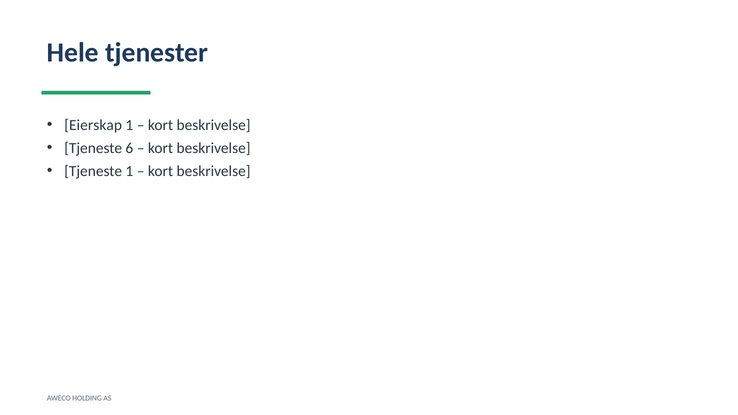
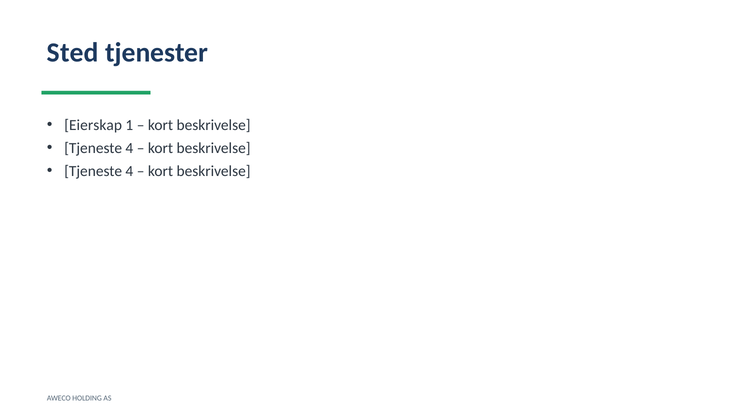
Hele: Hele -> Sted (73, 53)
6: 6 -> 4 (129, 148)
1: 1 -> 4 (129, 171)
